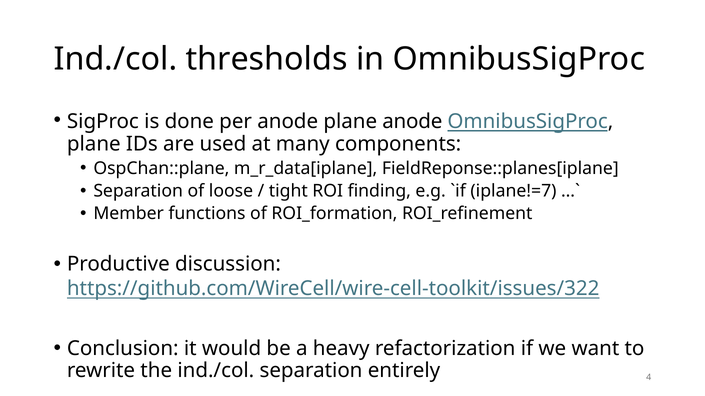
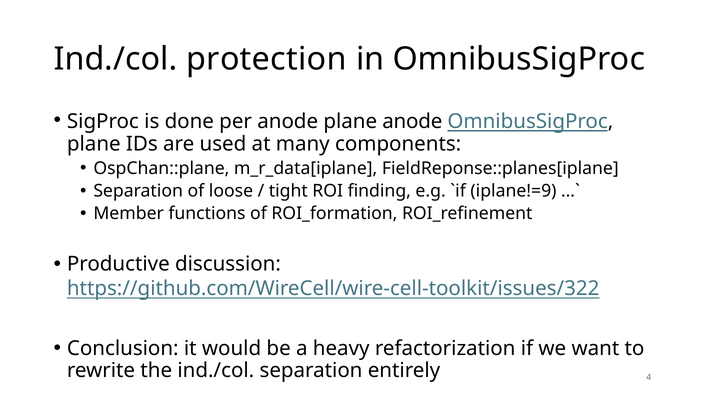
thresholds: thresholds -> protection (266, 59)
iplane!=7: iplane!=7 -> iplane!=9 (513, 191)
